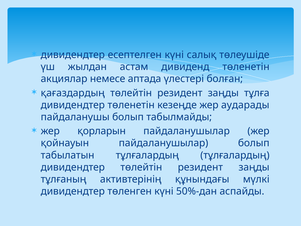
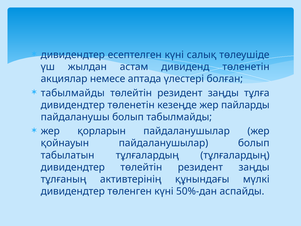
қағаздардың: қағаздардың -> табылмайды (73, 93)
аударады: аударады -> пайларды (245, 105)
